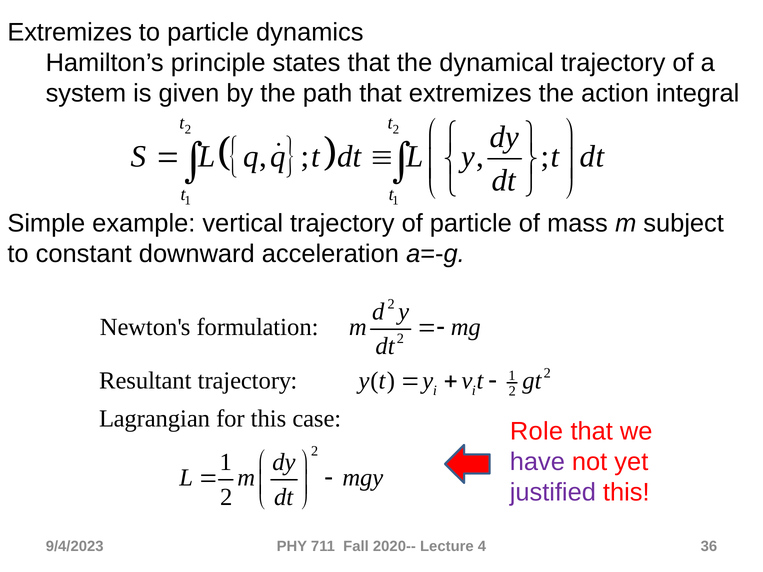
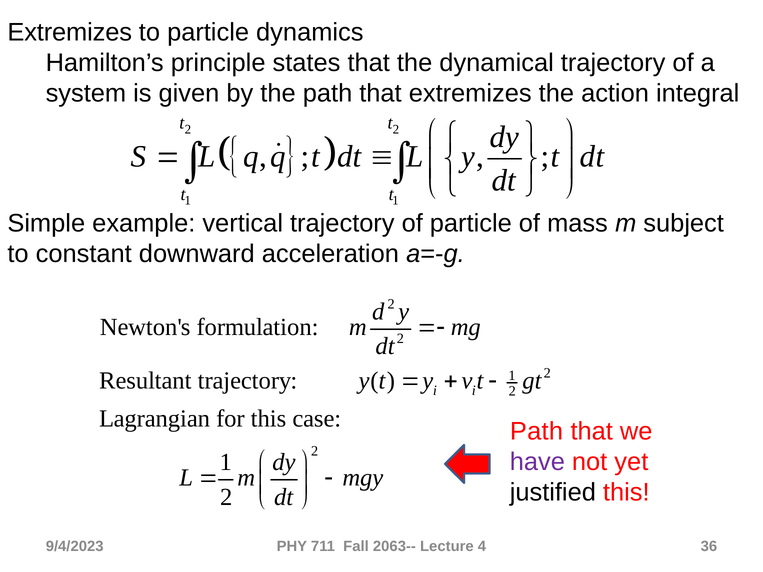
Role: Role -> Path (537, 431)
justified colour: purple -> black (553, 492)
2020--: 2020-- -> 2063-- (394, 547)
